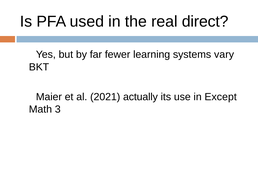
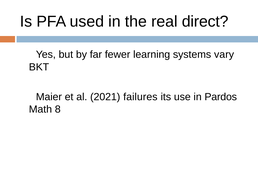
actually: actually -> failures (140, 97)
Except: Except -> Pardos (221, 97)
3: 3 -> 8 (58, 110)
